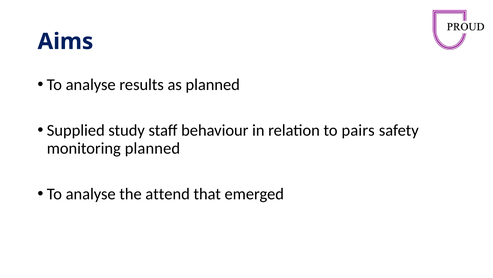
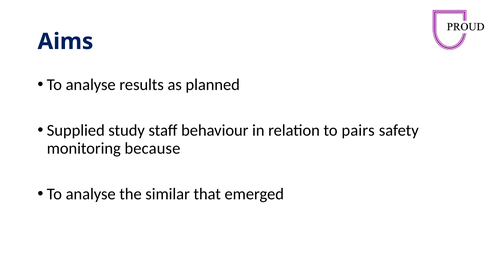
monitoring planned: planned -> because (152, 148)
attend: attend -> similar (168, 194)
